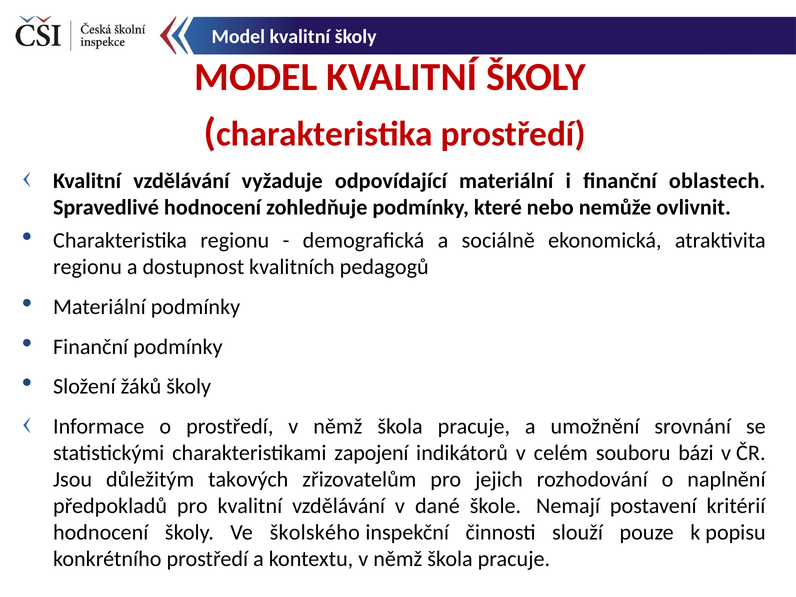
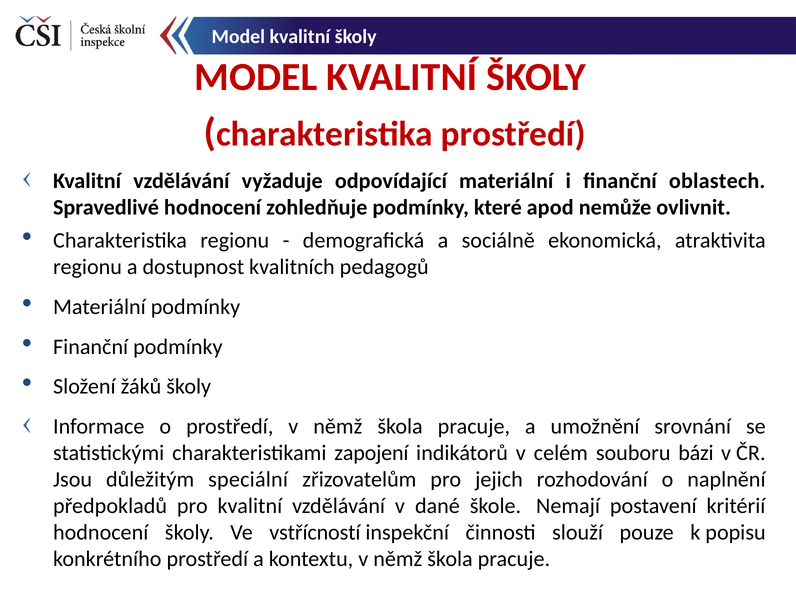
nebo: nebo -> apod (550, 207)
takových: takových -> speciální (248, 480)
školského: školského -> vstřícností (315, 533)
